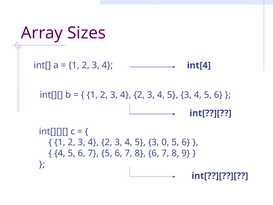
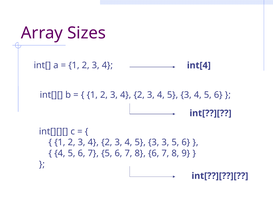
3 0: 0 -> 3 (165, 142)
